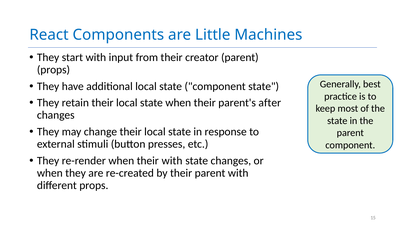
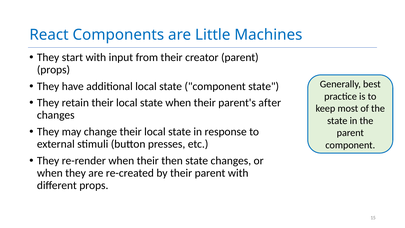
their with: with -> then (172, 161)
